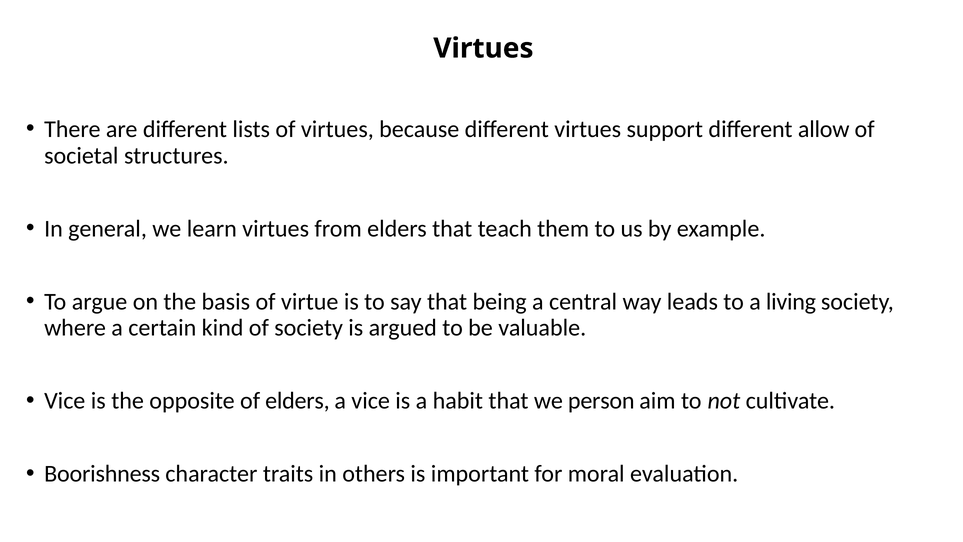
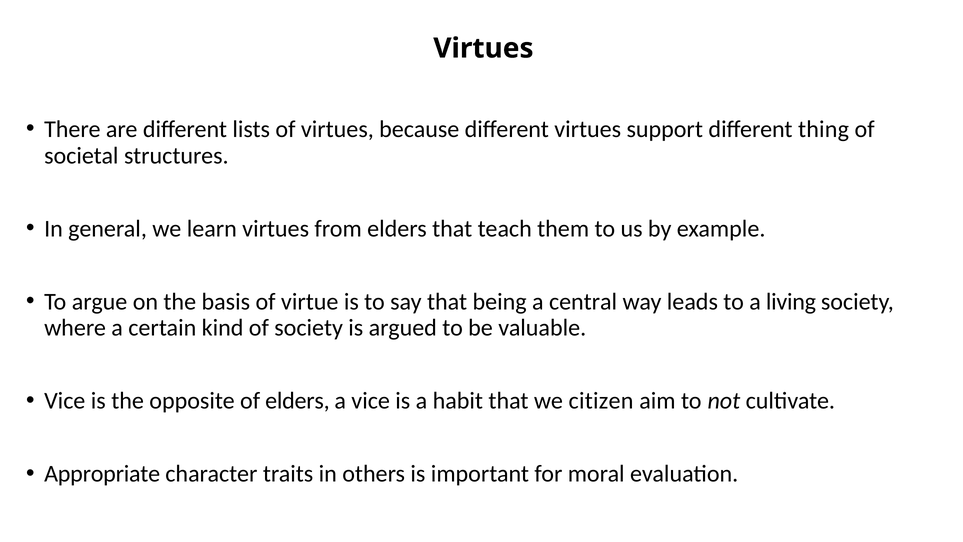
allow: allow -> thing (823, 129)
person: person -> citizen (601, 401)
Boorishness: Boorishness -> Appropriate (102, 474)
